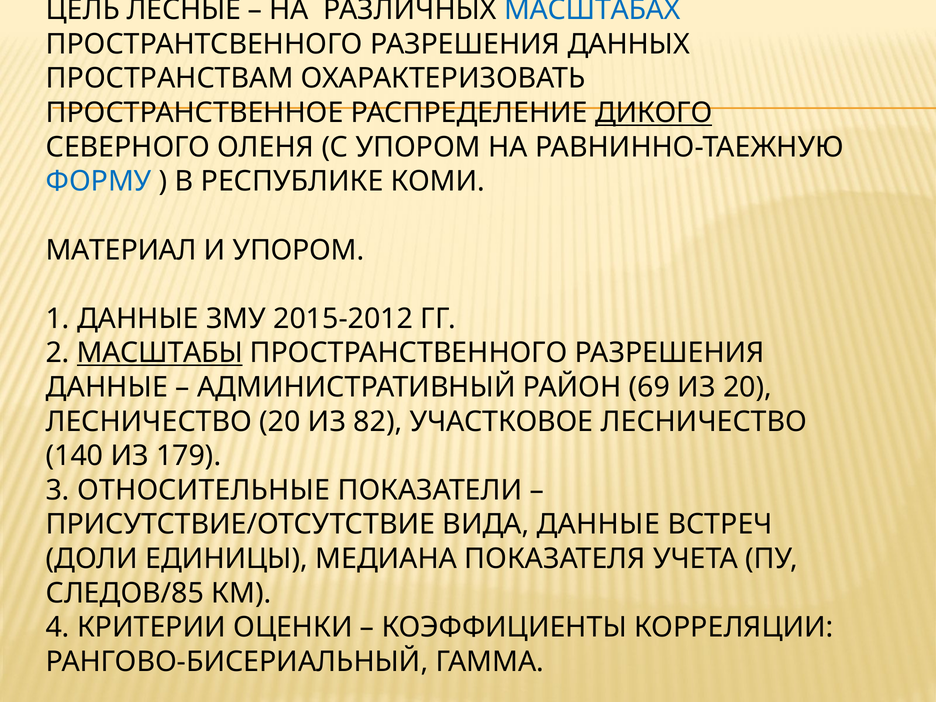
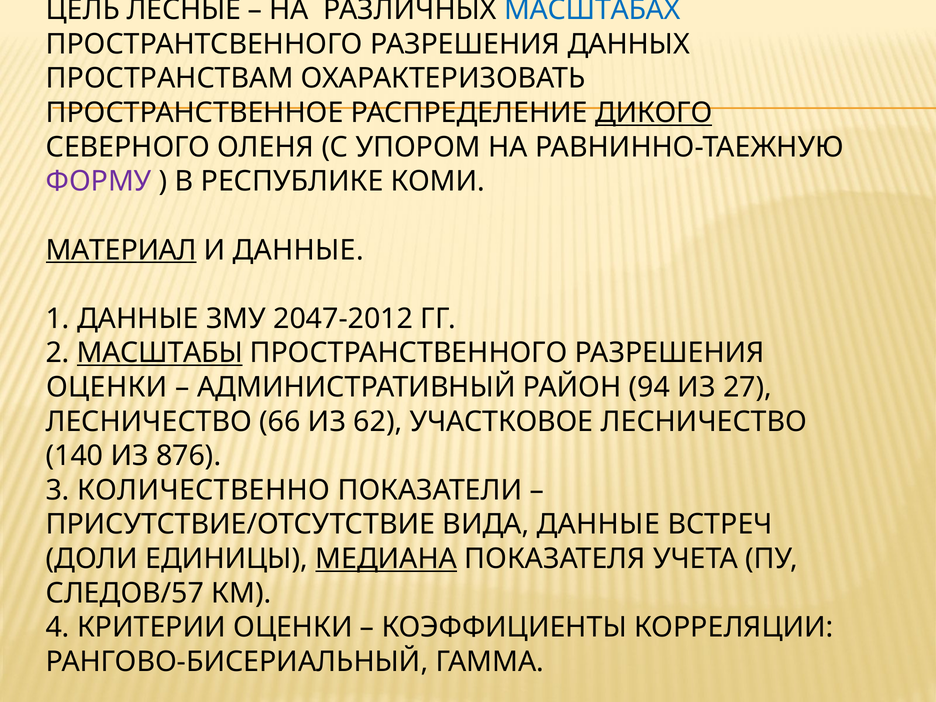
ФОРМУ colour: blue -> purple (99, 181)
МАТЕРИАЛ underline: none -> present (121, 250)
И УПОРОМ: УПОРОМ -> ДАННЫЕ (298, 250)
2015-2012: 2015-2012 -> 2047-2012 (343, 319)
ДАННЫЕ: ДАННЫЕ -> ОЦЕНКИ (107, 387)
69: 69 -> 94 (649, 387)
ИЗ 20: 20 -> 27 (747, 387)
ЛЕСНИЧЕСТВО 20: 20 -> 66 (280, 422)
82: 82 -> 62 (378, 422)
179: 179 -> 876 (189, 456)
ОТНОСИТЕЛЬНЫЕ: ОТНОСИТЕЛЬНЫЕ -> КОЛИЧЕСТВЕННО (204, 490)
МЕДИАНА underline: none -> present (386, 559)
СЛЕДОВ/85: СЛЕДОВ/85 -> СЛЕДОВ/57 (125, 593)
